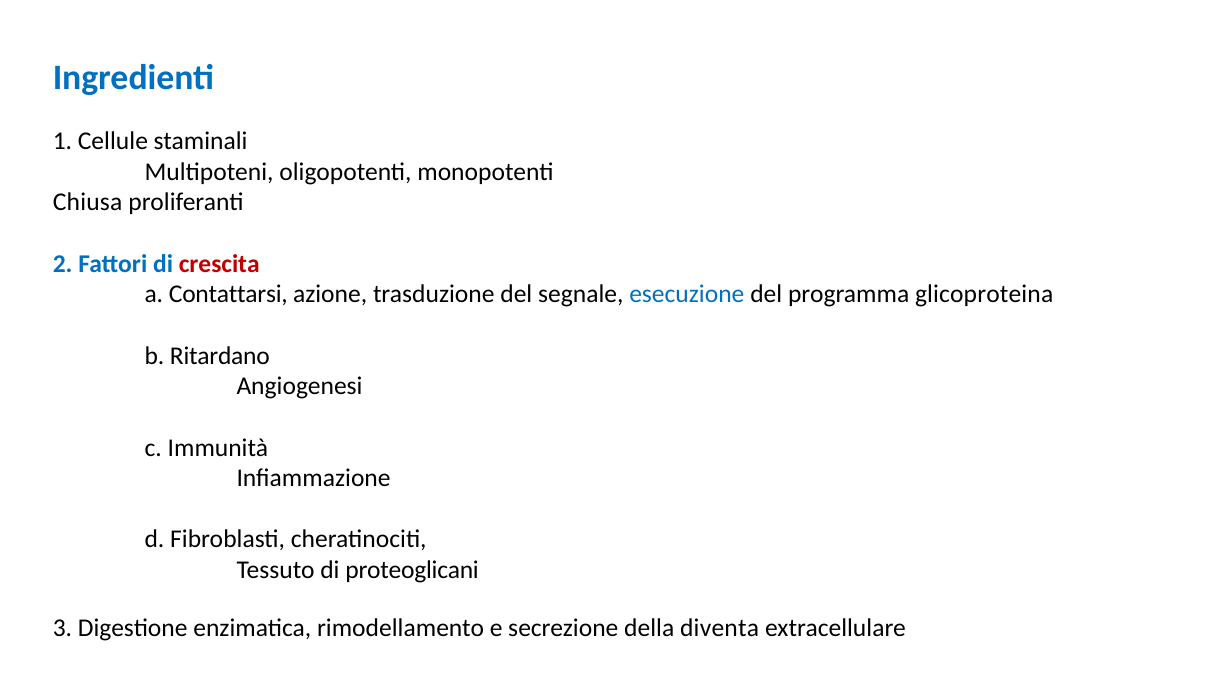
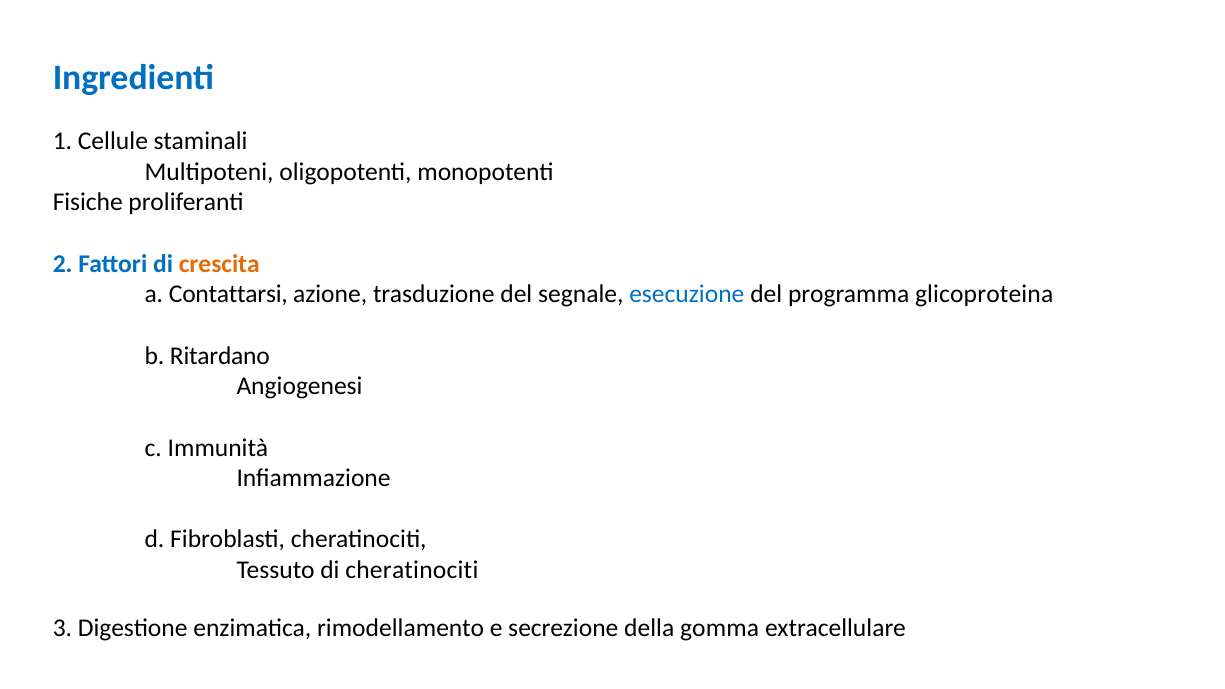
Chiusa: Chiusa -> Fisiche (88, 203)
crescita colour: red -> orange (219, 264)
di proteoglicani: proteoglicani -> cheratinociti (412, 570)
diventa: diventa -> gomma (720, 628)
